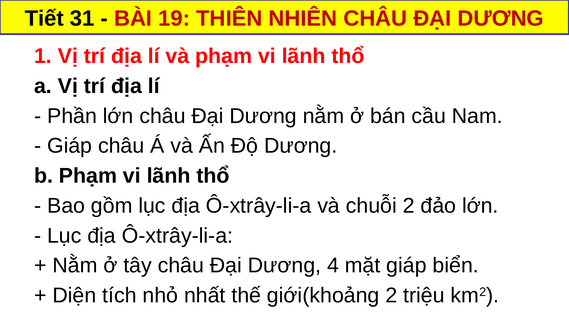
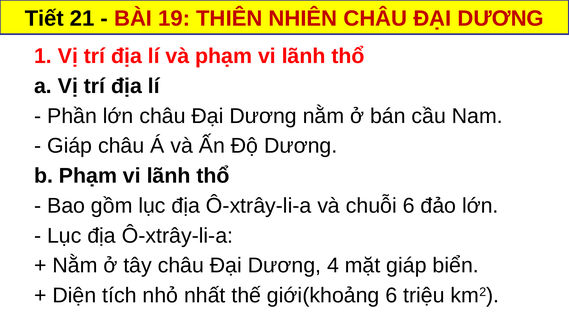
31: 31 -> 21 (82, 19)
chuỗi 2: 2 -> 6 (409, 206)
giới(khoảng 2: 2 -> 6 (391, 296)
